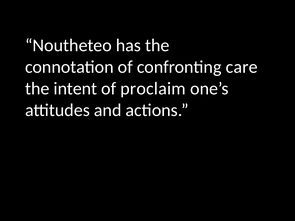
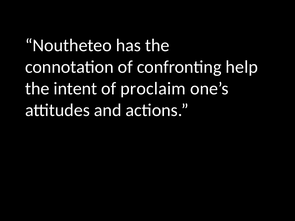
care: care -> help (242, 67)
